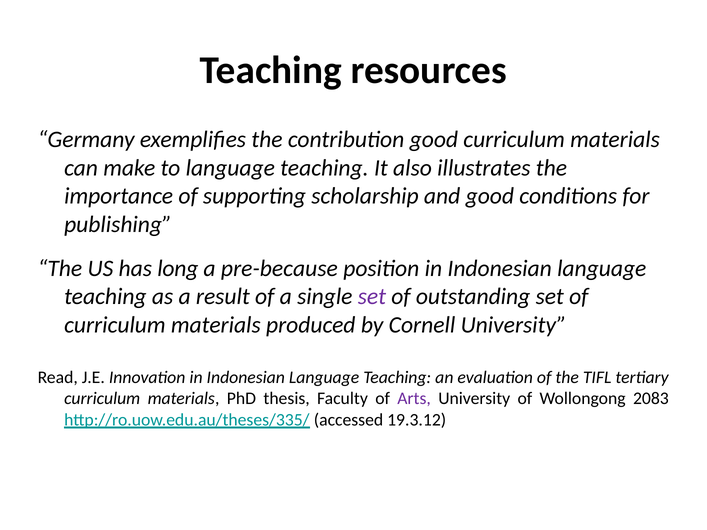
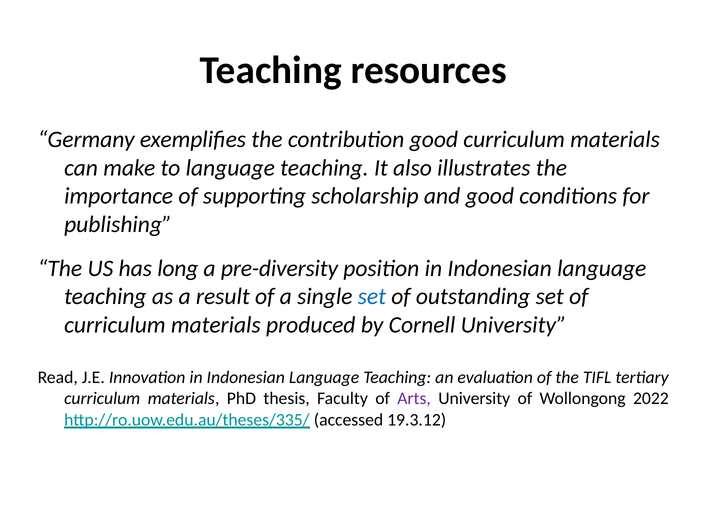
pre-because: pre-because -> pre-diversity (280, 268)
set colour: purple -> blue (372, 297)
2083: 2083 -> 2022 (651, 399)
